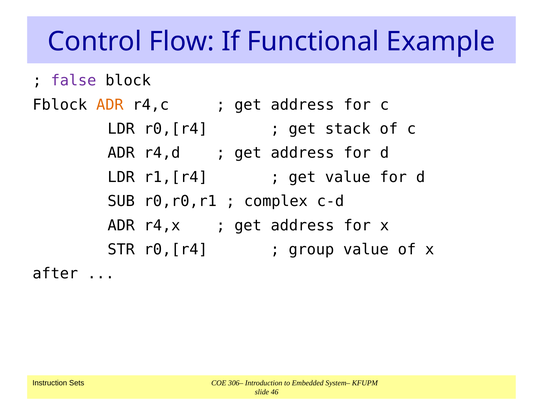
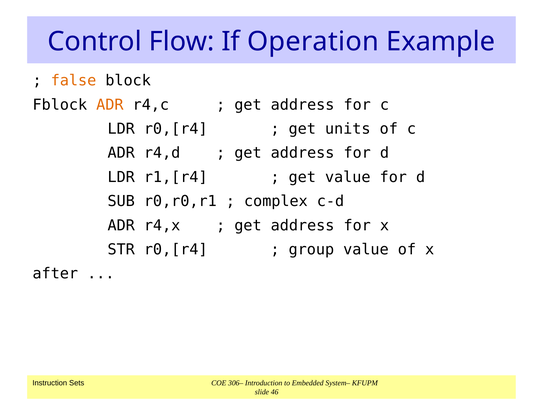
Functional: Functional -> Operation (313, 42)
false colour: purple -> orange (74, 81)
stack: stack -> units (348, 129)
